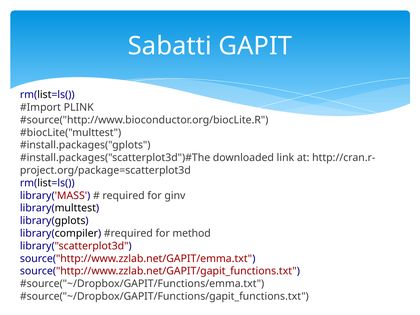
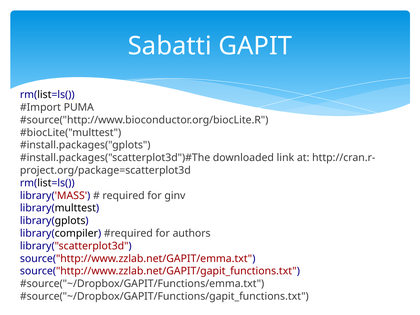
PLINK: PLINK -> PUMA (79, 107)
method: method -> authors (192, 233)
